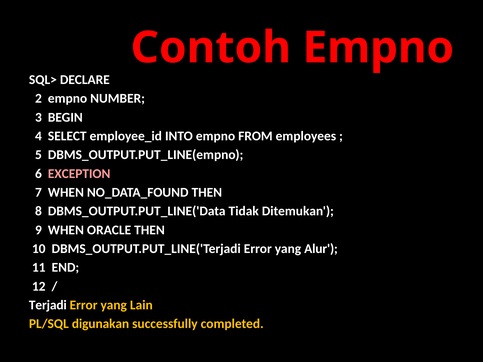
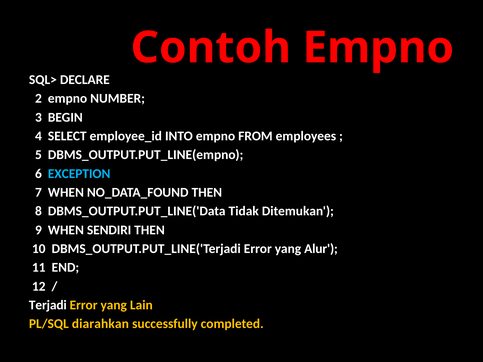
EXCEPTION colour: pink -> light blue (79, 174)
ORACLE: ORACLE -> SENDIRI (109, 230)
digunakan: digunakan -> diarahkan (100, 324)
